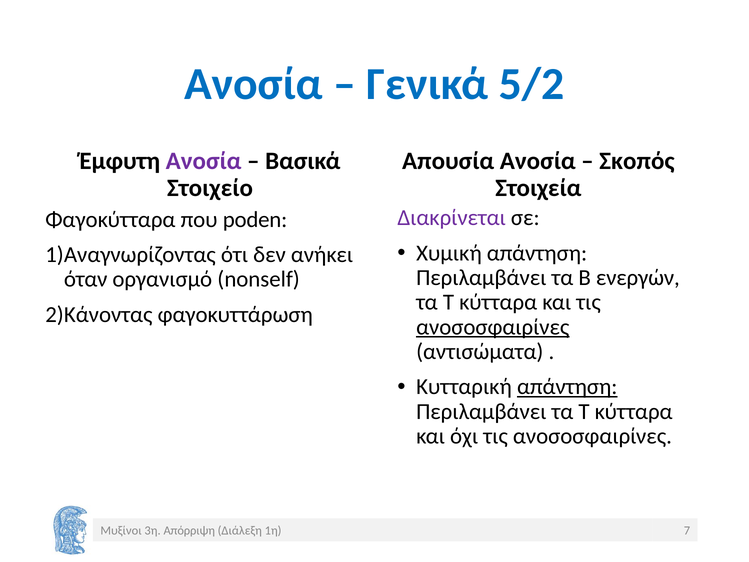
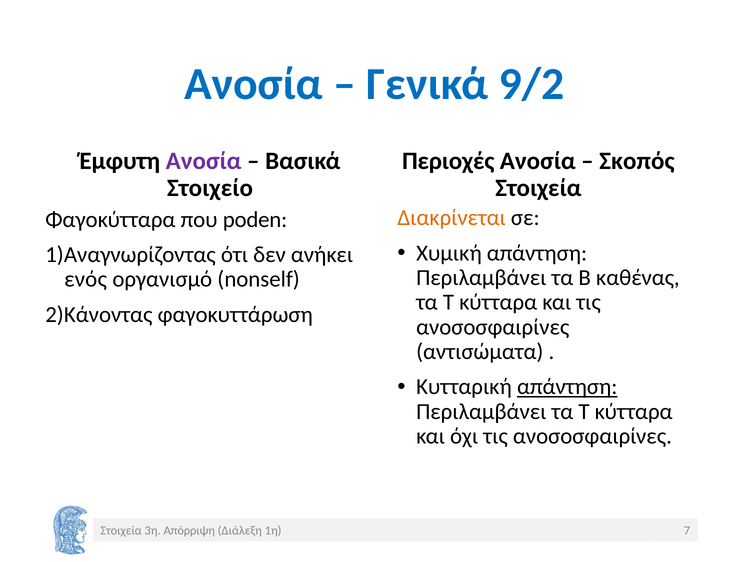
5/2: 5/2 -> 9/2 (532, 84)
Απουσία: Απουσία -> Περιοχές (448, 161)
Διακρίνεται colour: purple -> orange (452, 218)
ενεργών: ενεργών -> καθένας (638, 278)
όταν: όταν -> ενός (86, 279)
ανοσοσφαιρίνες underline: present -> none (493, 327)
Μυξίνοι: Μυξίνοι -> Στοιχεία (121, 530)
